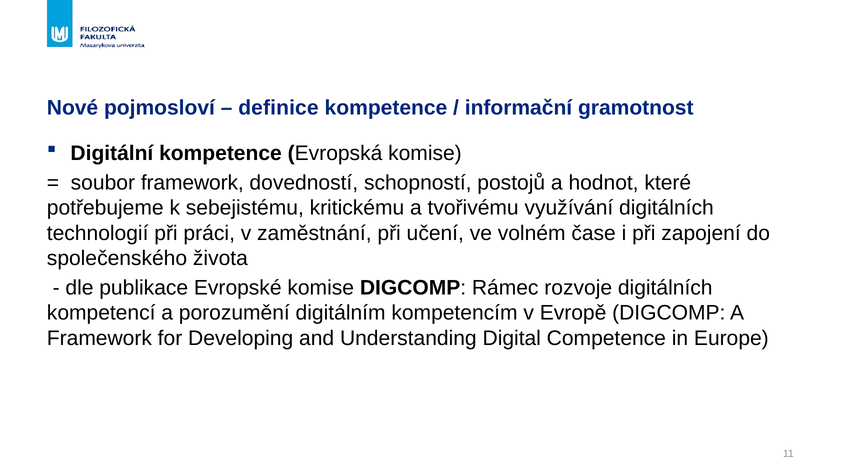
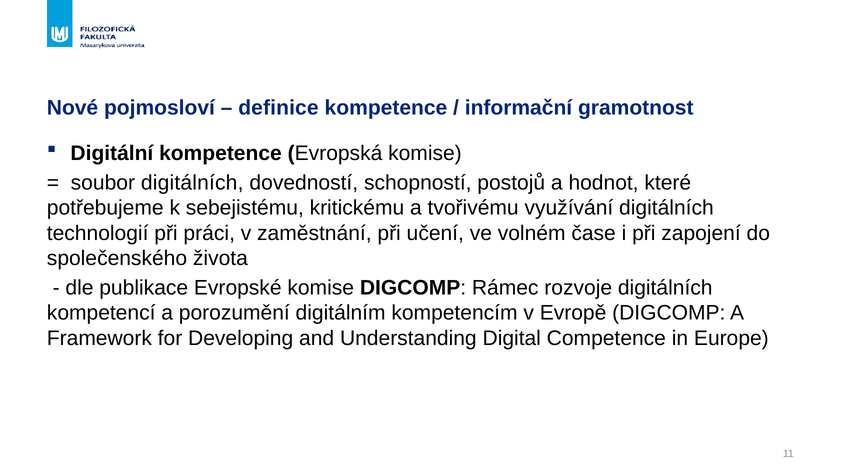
soubor framework: framework -> digitálních (192, 183)
